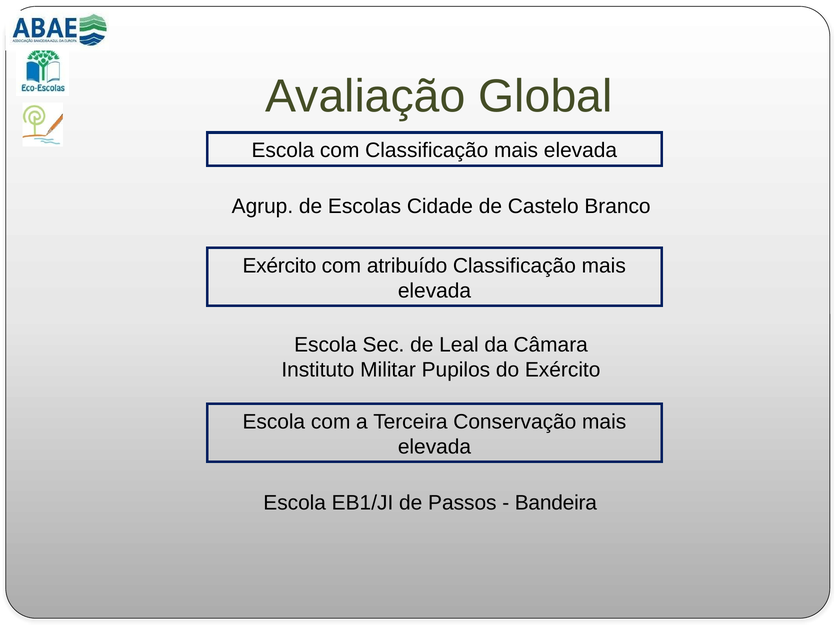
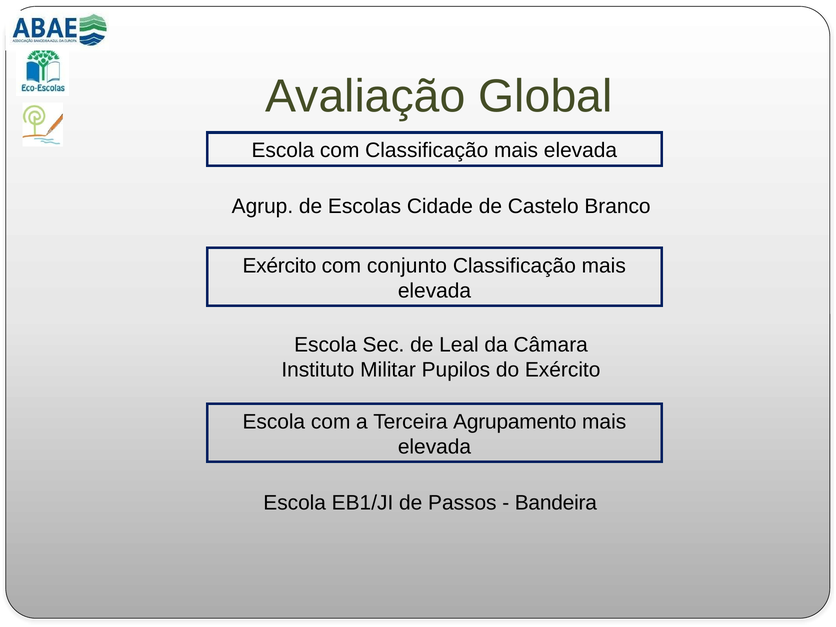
atribuído: atribuído -> conjunto (407, 266)
Conservação: Conservação -> Agrupamento (515, 422)
